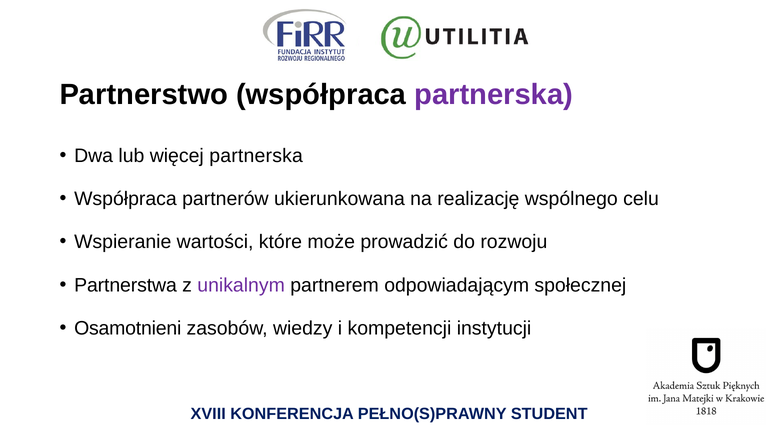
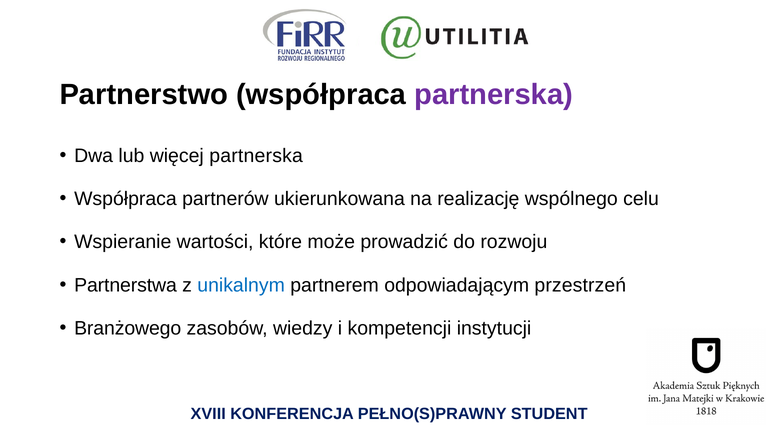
unikalnym colour: purple -> blue (241, 285)
społecznej: społecznej -> przestrzeń (580, 285)
Osamotnieni: Osamotnieni -> Branżowego (128, 328)
